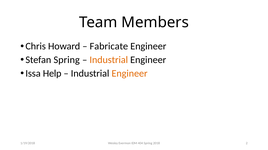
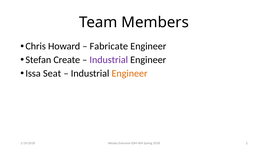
Stefan Spring: Spring -> Create (67, 60)
Industrial colour: orange -> purple (109, 60)
Help: Help -> Seat (52, 74)
